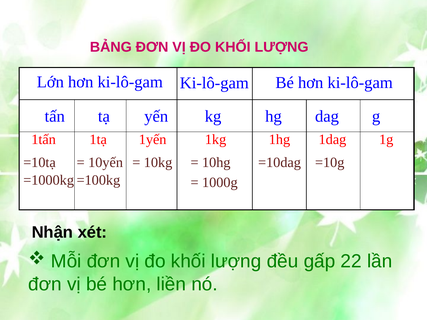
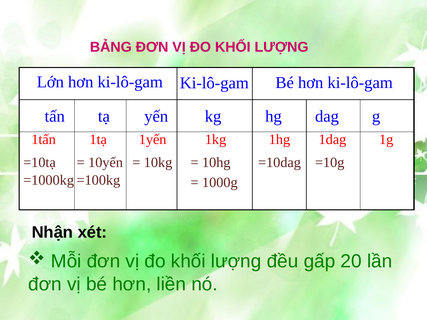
22: 22 -> 20 (351, 262)
